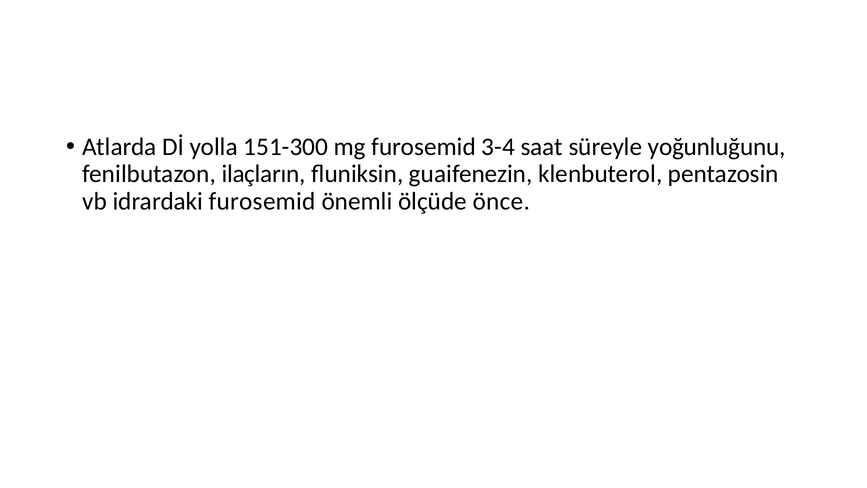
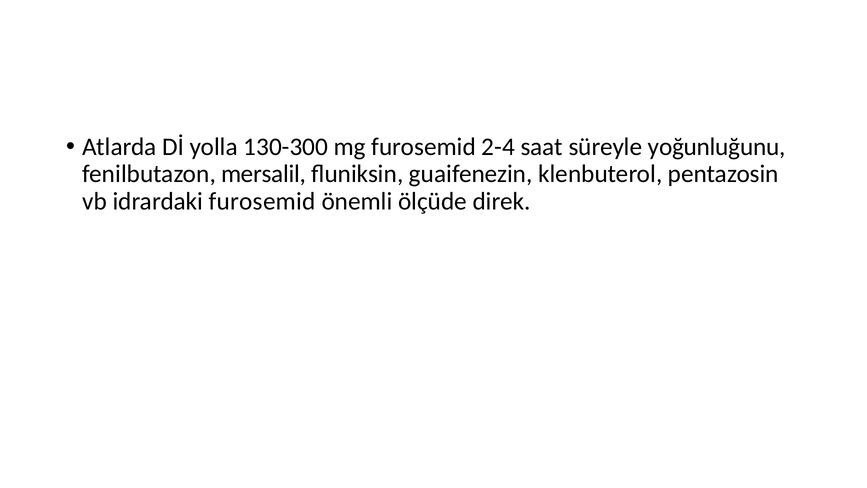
151-300: 151-300 -> 130-300 (286, 147)
3-4: 3-4 -> 2-4 (498, 147)
ilaçların: ilaçların -> mersalil (264, 174)
önce: önce -> direk (502, 201)
